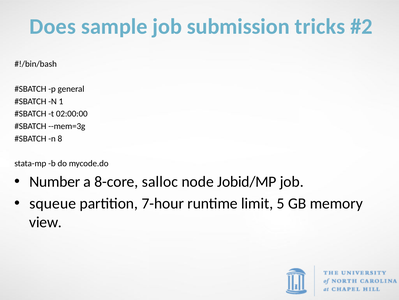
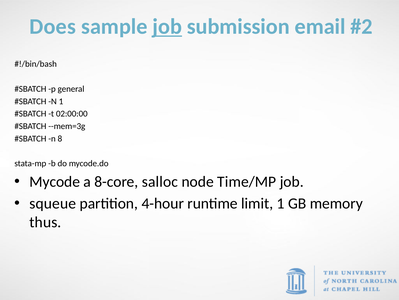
job underline: none -> present (167, 27)
tricks: tricks -> email (320, 27)
Number: Number -> Mycode (55, 181)
Jobid/MP: Jobid/MP -> Time/MP (247, 181)
7-hour: 7-hour -> 4-hour (163, 203)
limit 5: 5 -> 1 (281, 203)
view: view -> thus (45, 222)
